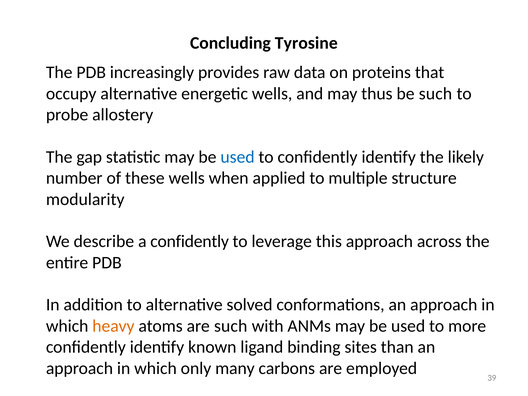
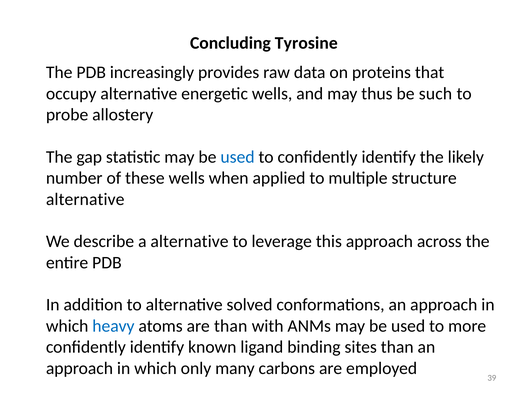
modularity: modularity -> alternative (85, 199)
a confidently: confidently -> alternative (189, 241)
heavy colour: orange -> blue (113, 326)
are such: such -> than (231, 326)
